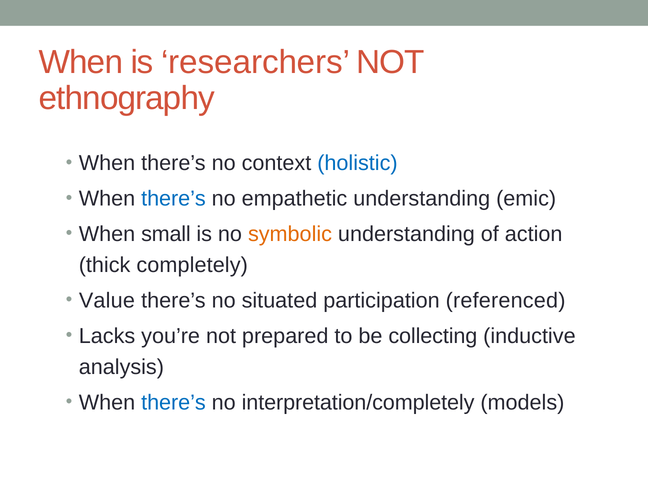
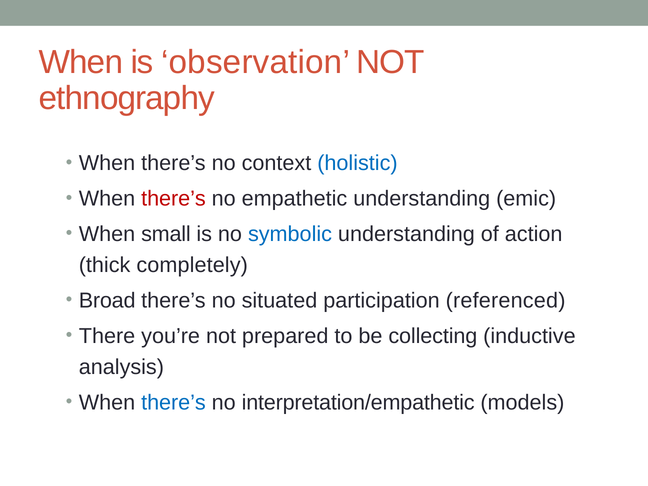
researchers: researchers -> observation (256, 63)
there’s colour: blue -> red (173, 199)
symbolic colour: orange -> blue (290, 234)
Value: Value -> Broad (107, 301)
Lacks: Lacks -> There (107, 336)
interpretation/completely: interpretation/completely -> interpretation/empathetic (358, 403)
